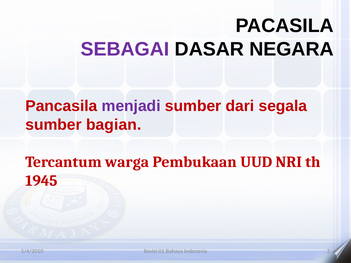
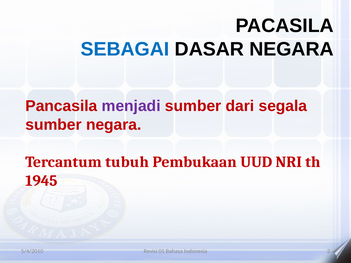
SEBAGAI colour: purple -> blue (125, 49)
sumber bagian: bagian -> negara (114, 125)
warga: warga -> tubuh (127, 162)
